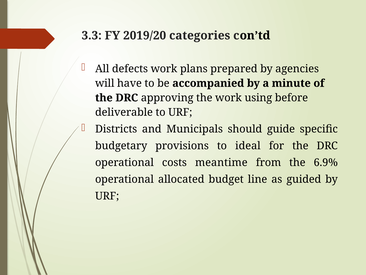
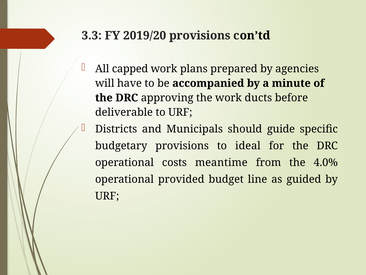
2019/20 categories: categories -> provisions (200, 35)
defects: defects -> capped (130, 69)
using: using -> ducts (258, 98)
6.9%: 6.9% -> 4.0% (326, 162)
allocated: allocated -> provided (181, 179)
